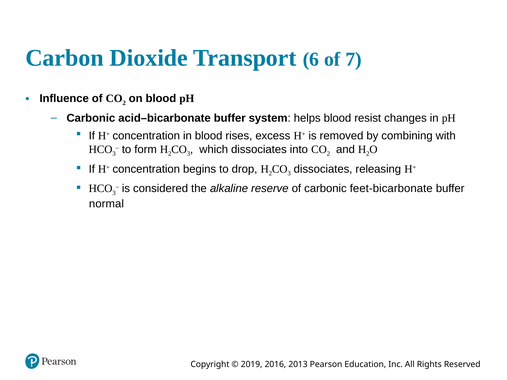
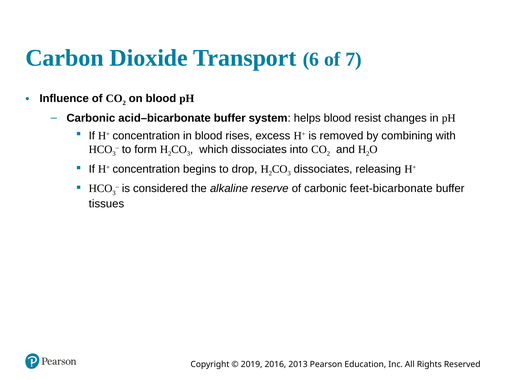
normal: normal -> tissues (106, 204)
